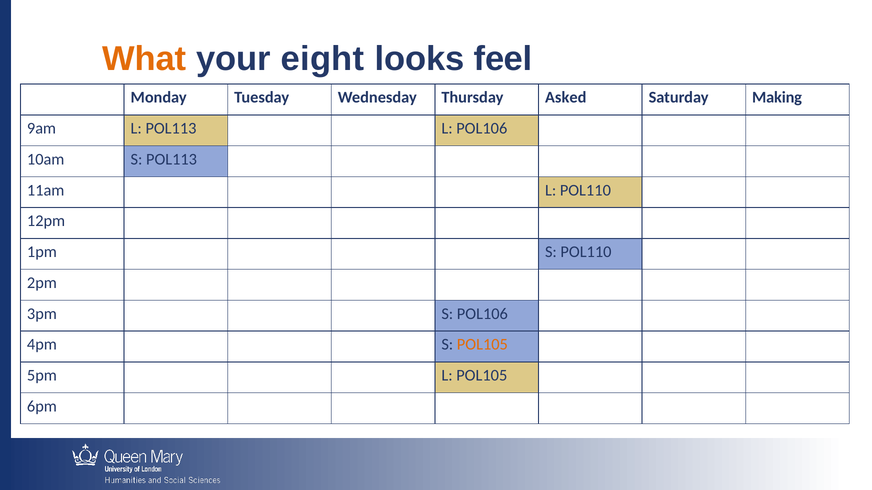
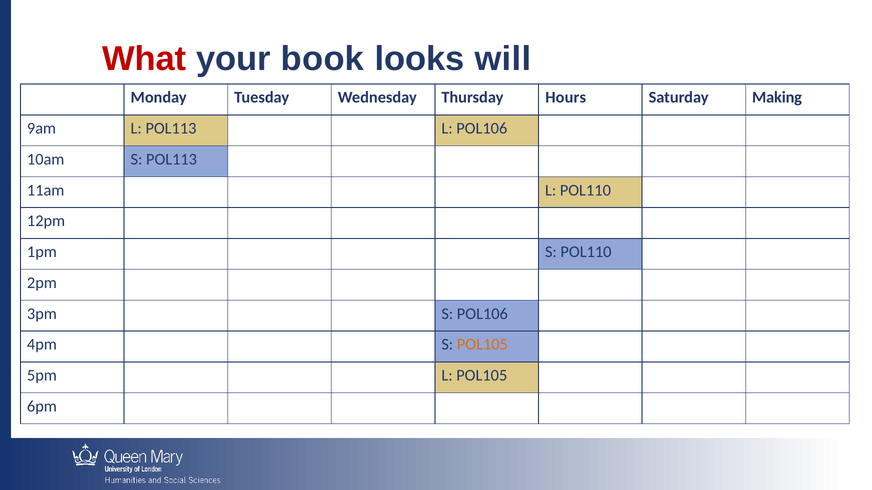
What colour: orange -> red (144, 59)
eight: eight -> book (322, 59)
feel: feel -> will (503, 59)
Asked: Asked -> Hours (566, 98)
